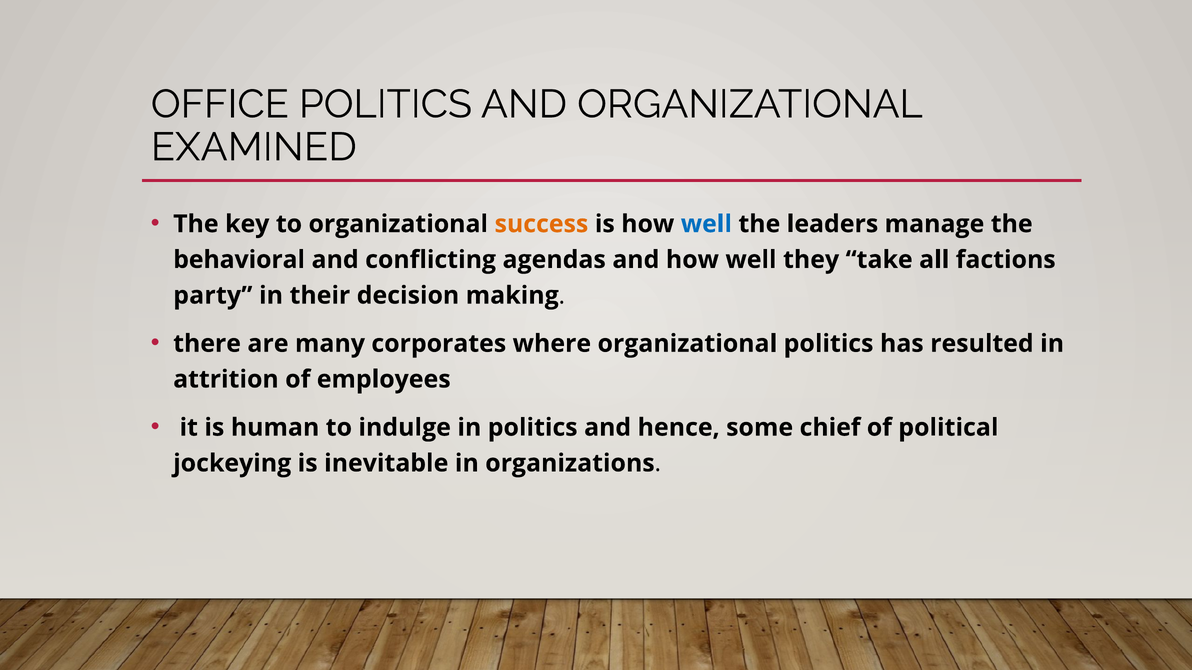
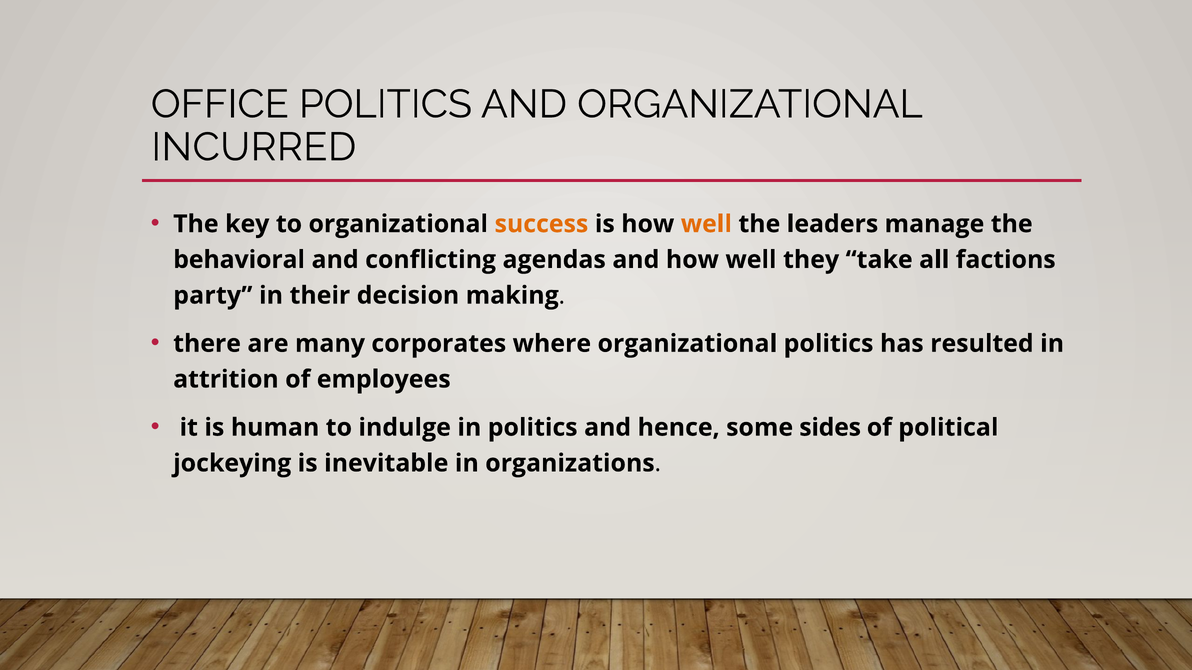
EXAMINED: EXAMINED -> INCURRED (254, 147)
well colour: blue -> orange (706, 224)
chief: chief -> sides (830, 428)
